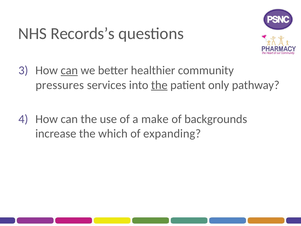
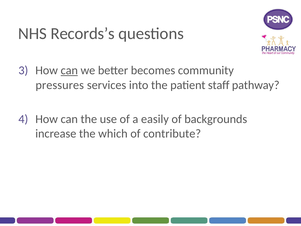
healthier: healthier -> becomes (153, 70)
the underline: present -> none (159, 85)
only: only -> staff (219, 85)
make: make -> easily (155, 119)
expanding: expanding -> contribute (172, 133)
